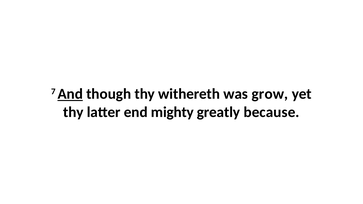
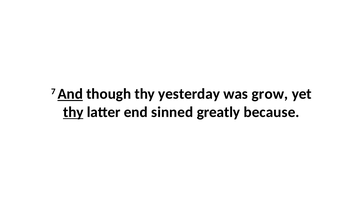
withereth: withereth -> yesterday (189, 94)
thy underline: none -> present (73, 112)
mighty: mighty -> sinned (172, 112)
